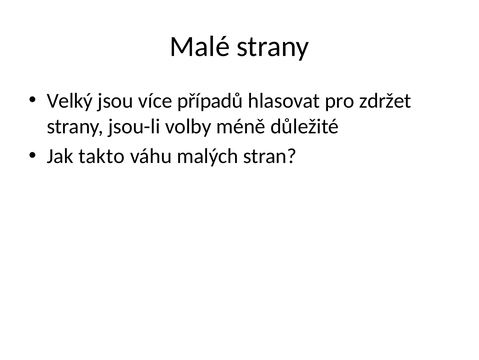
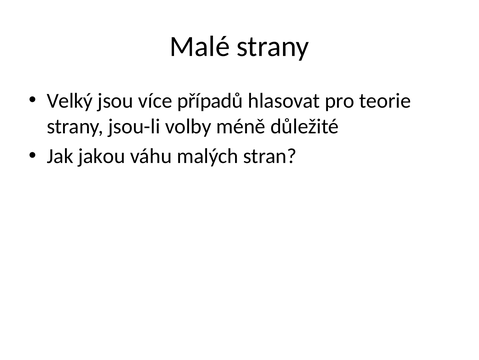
zdržet: zdržet -> teorie (385, 100)
takto: takto -> jakou (102, 156)
